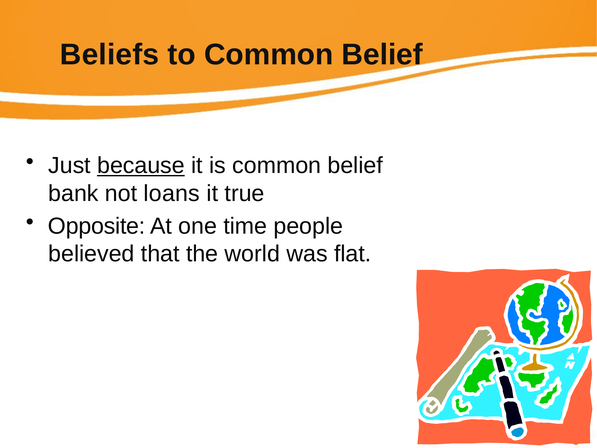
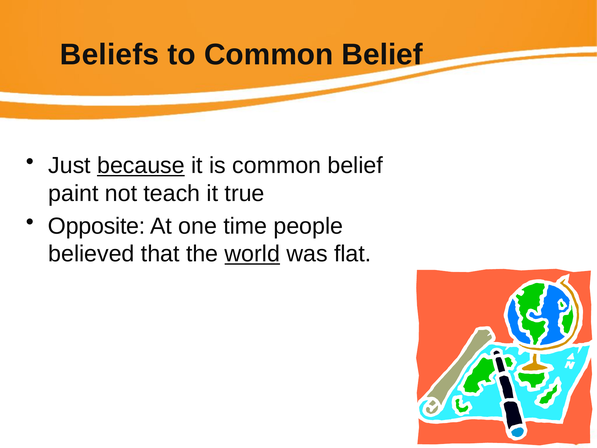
bank: bank -> paint (73, 193)
loans: loans -> teach (172, 193)
world underline: none -> present (252, 254)
